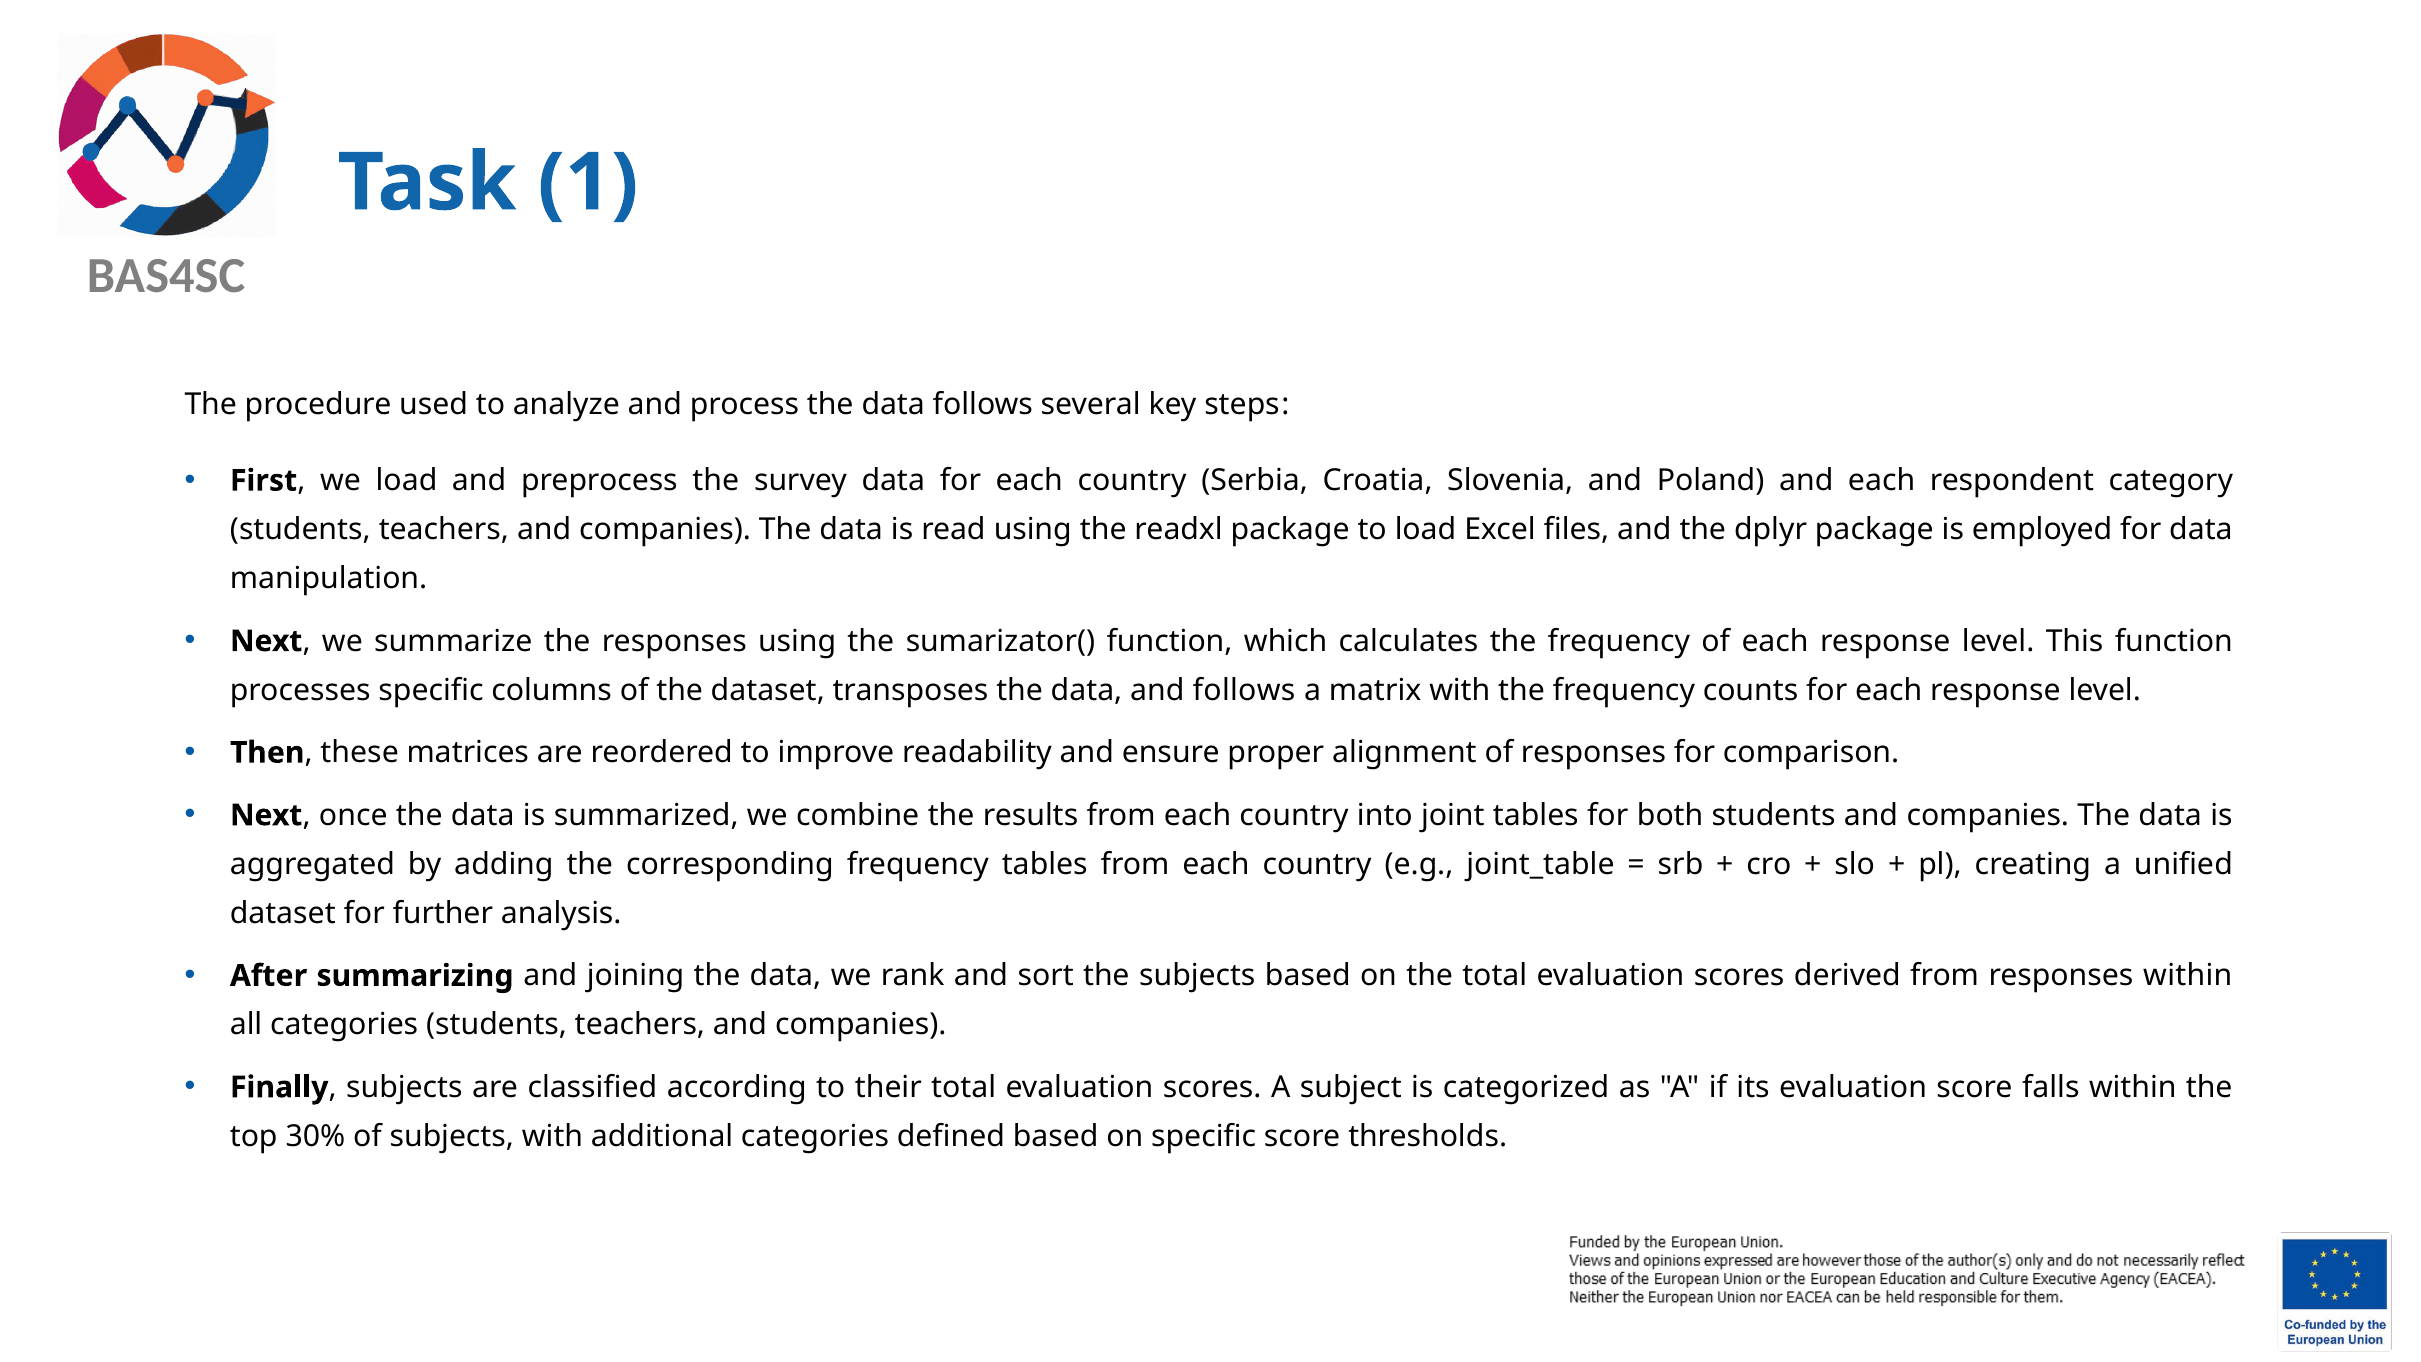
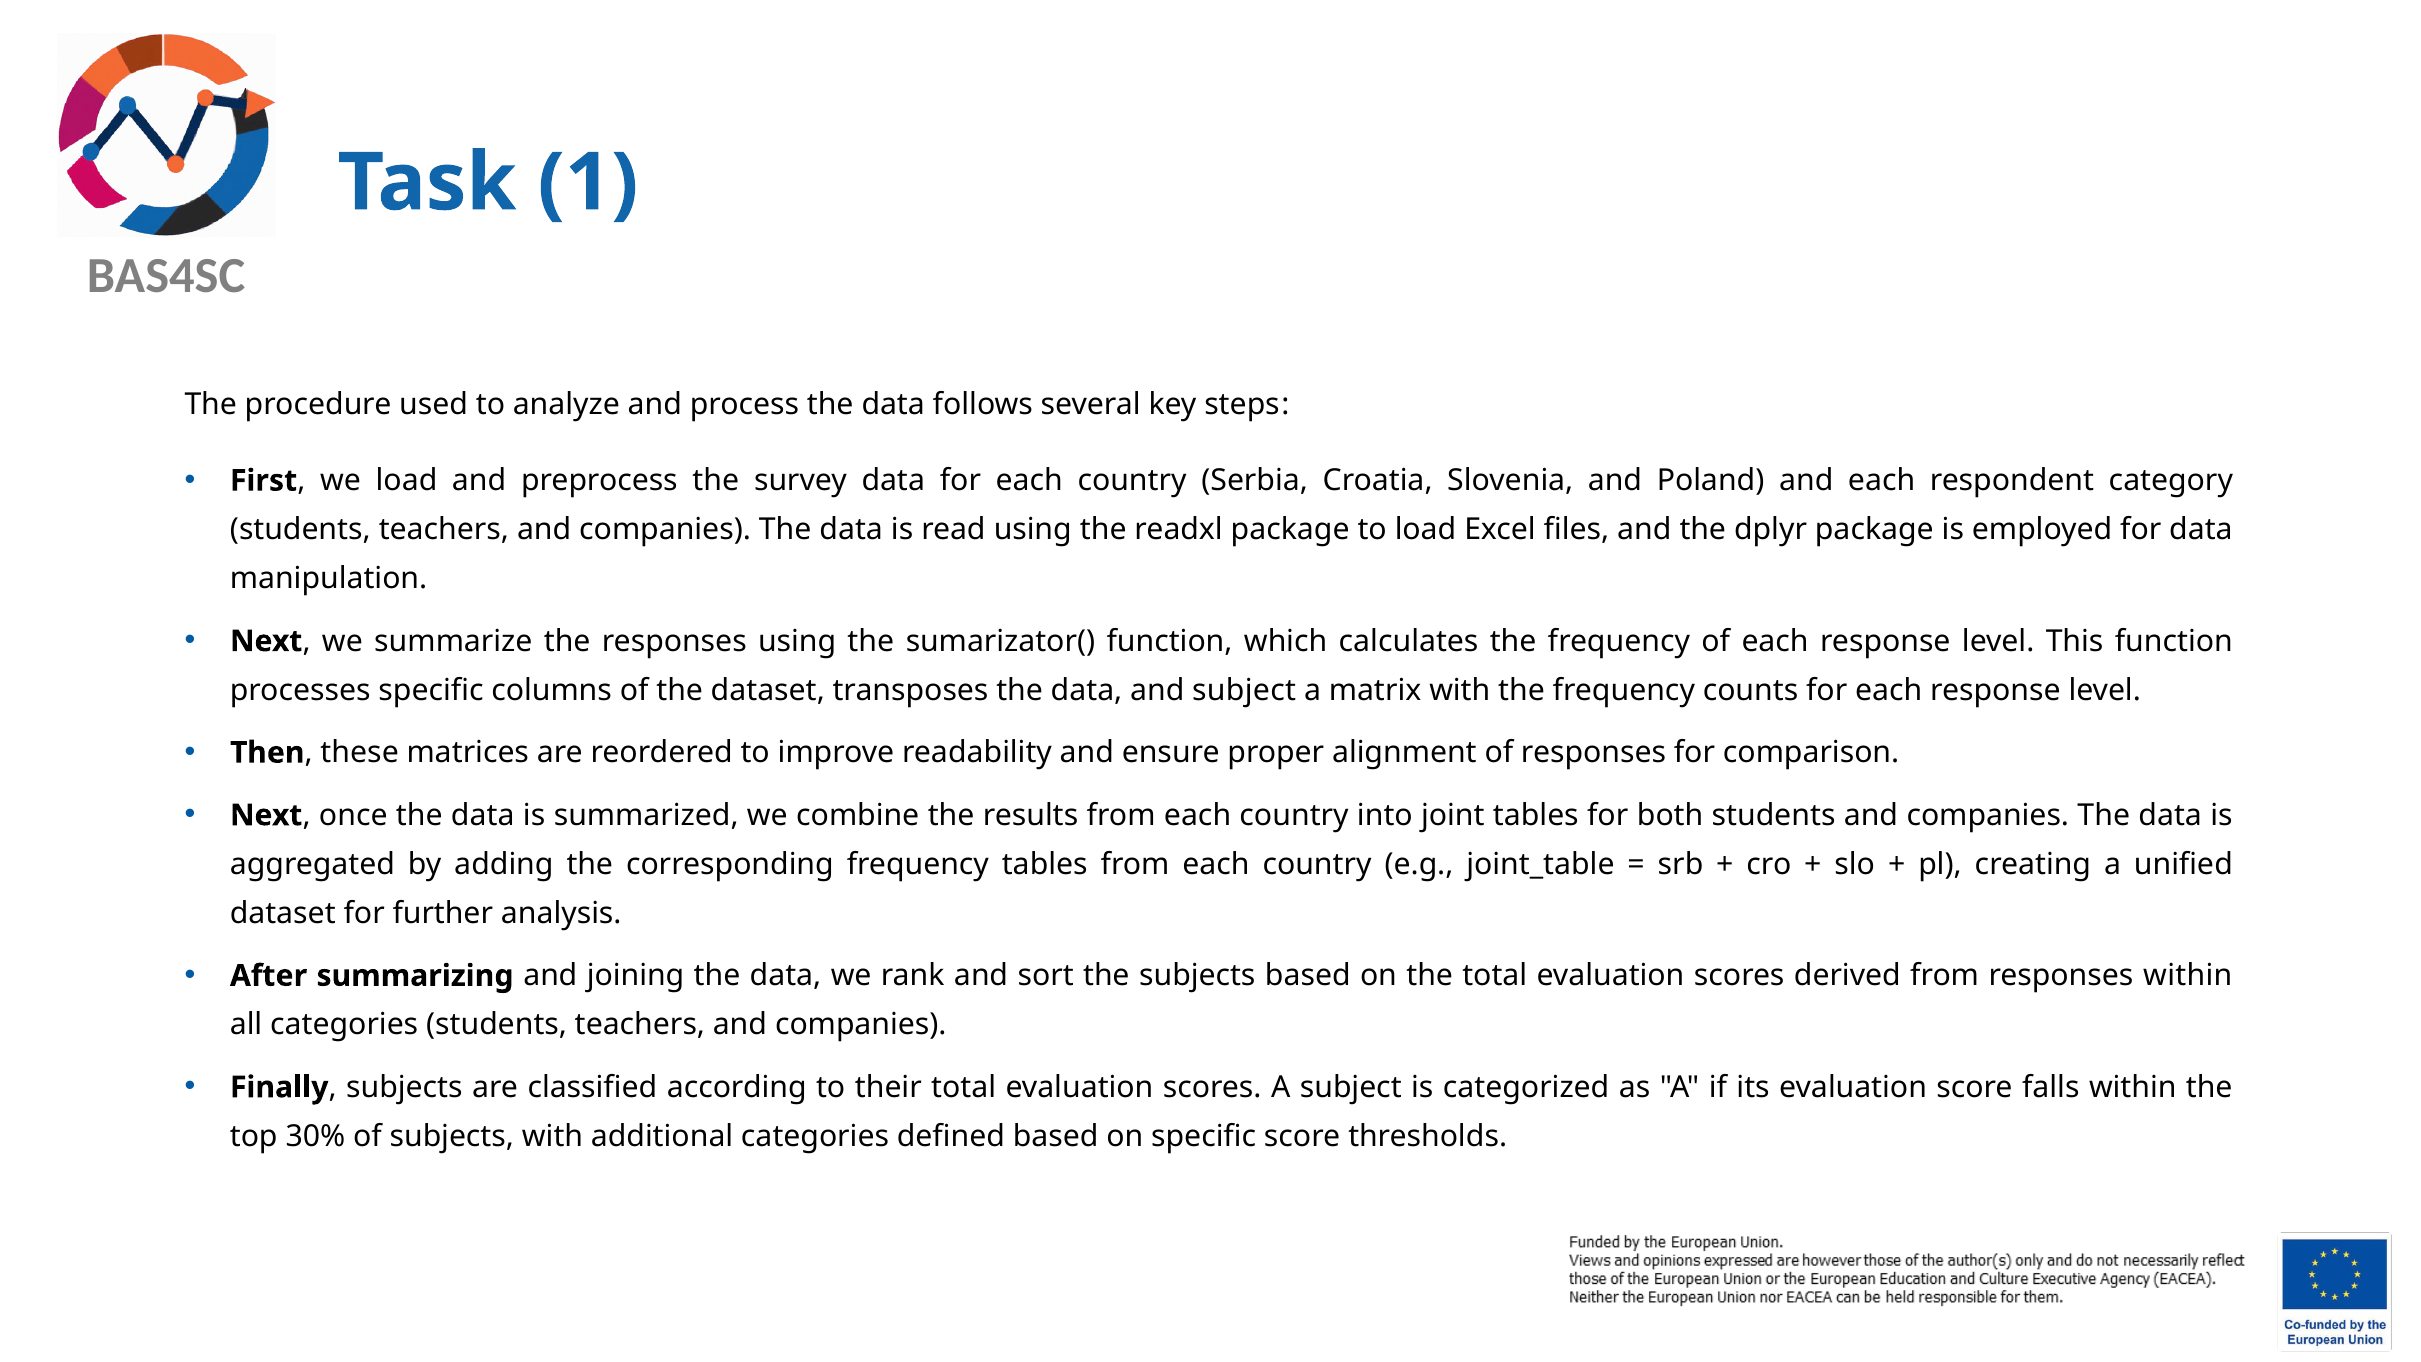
and follows: follows -> subject (1244, 690)
